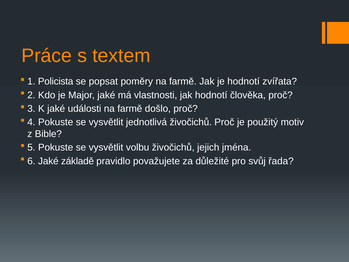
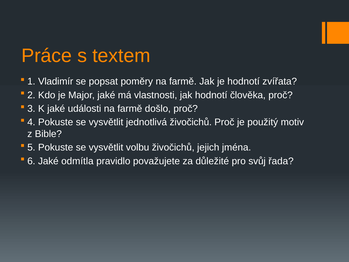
Policista: Policista -> Vladimír (56, 81)
základě: základě -> odmítla (77, 161)
